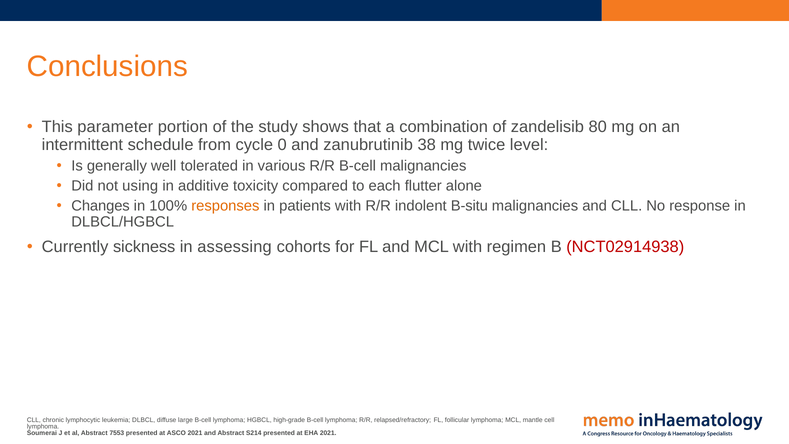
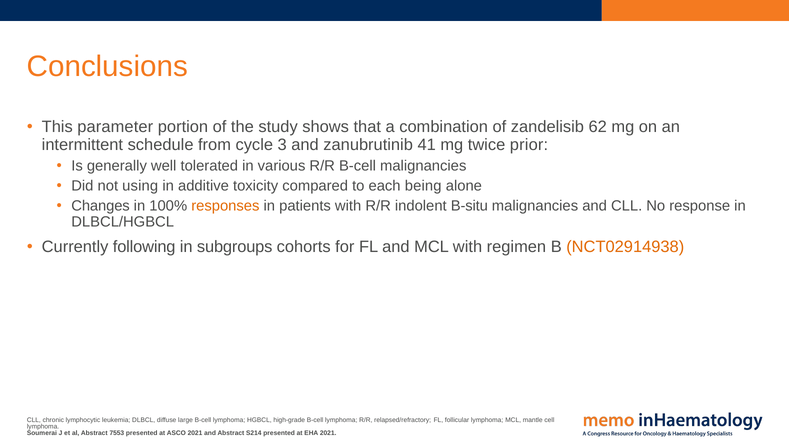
80: 80 -> 62 (598, 127)
0: 0 -> 3 (282, 145)
38: 38 -> 41 (427, 145)
level: level -> prior (529, 145)
flutter: flutter -> being (423, 186)
sickness: sickness -> following (144, 247)
assessing: assessing -> subgroups (235, 247)
NCT02914938 colour: red -> orange (625, 247)
